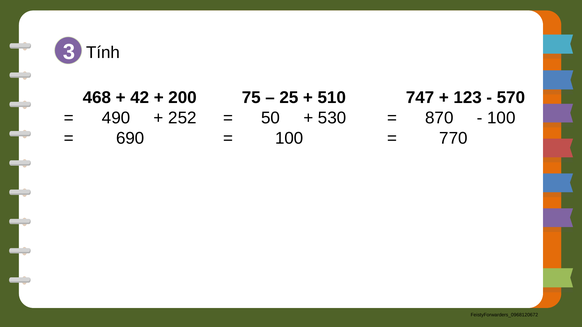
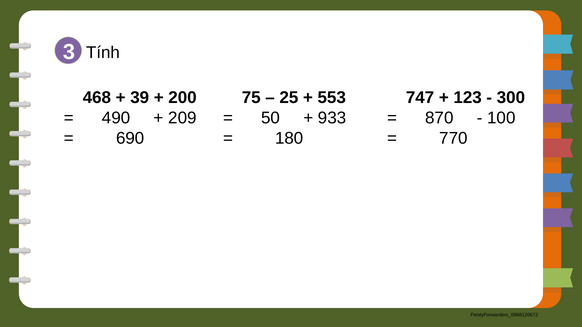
42: 42 -> 39 (140, 98)
510: 510 -> 553 (332, 98)
570: 570 -> 300 (511, 98)
252: 252 -> 209 (182, 118)
530: 530 -> 933 (332, 118)
100: 100 -> 180 (289, 138)
